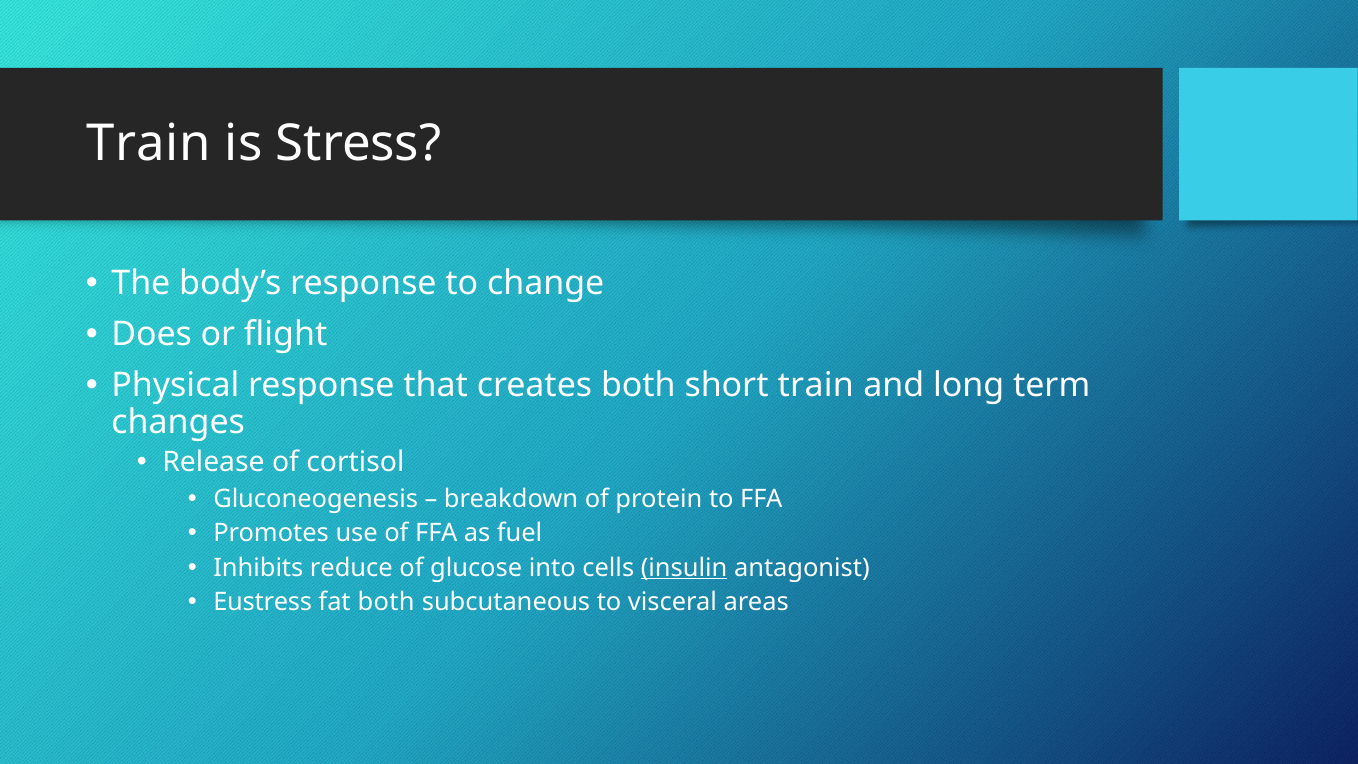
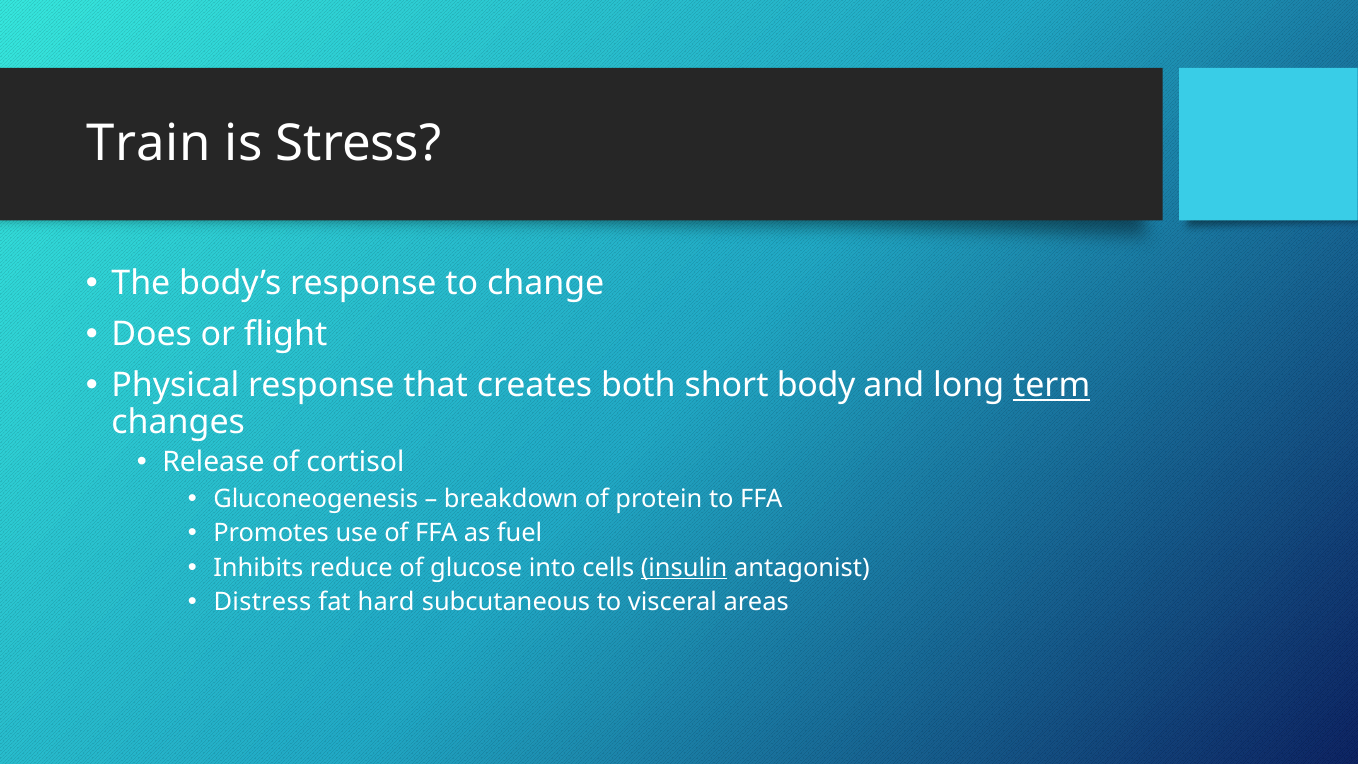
short train: train -> body (816, 385)
term underline: none -> present (1052, 385)
Eustress: Eustress -> Distress (262, 602)
fat both: both -> hard (386, 602)
